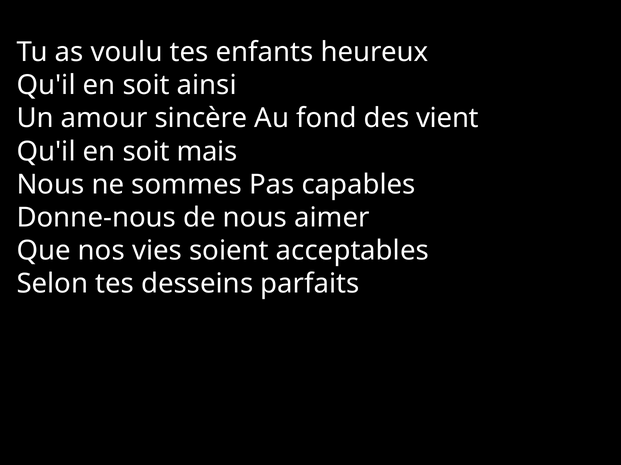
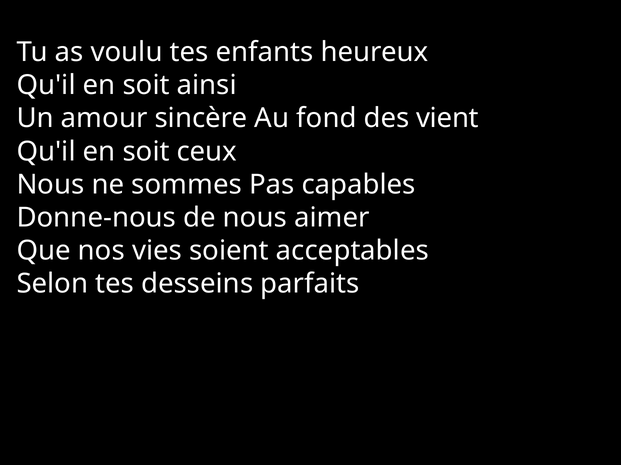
mais: mais -> ceux (207, 152)
